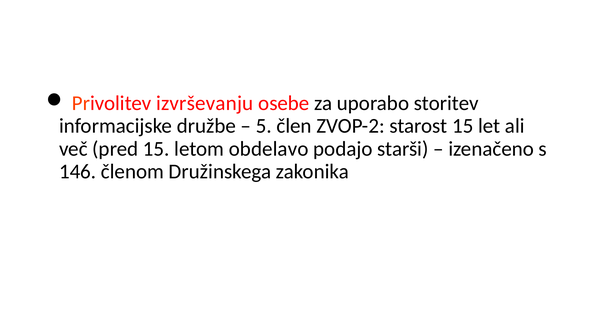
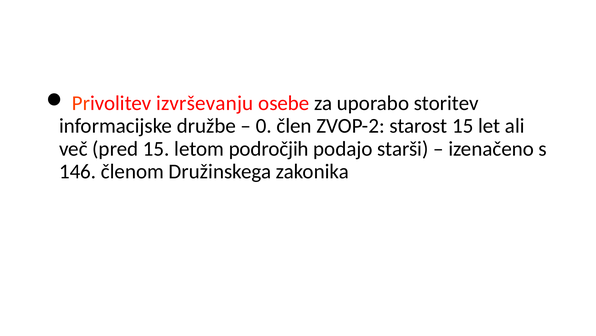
5: 5 -> 0 (264, 126)
obdelavo: obdelavo -> področjih (269, 148)
